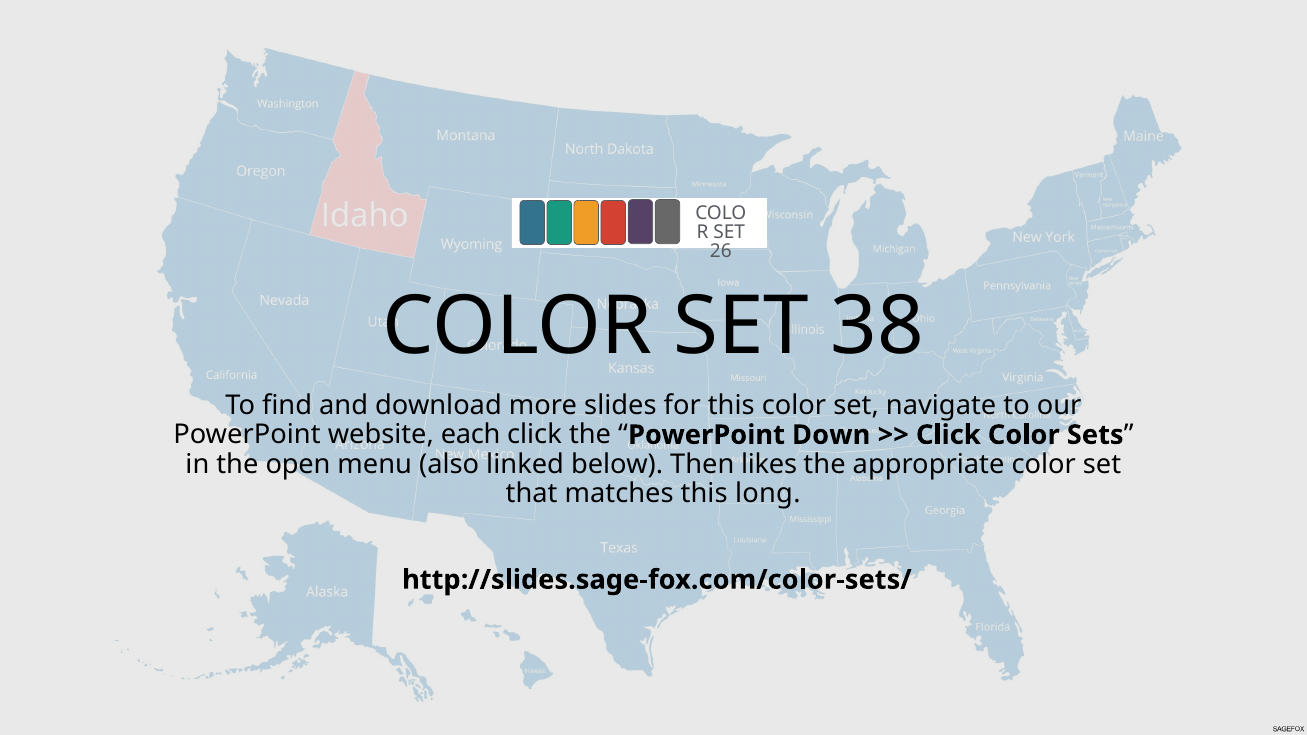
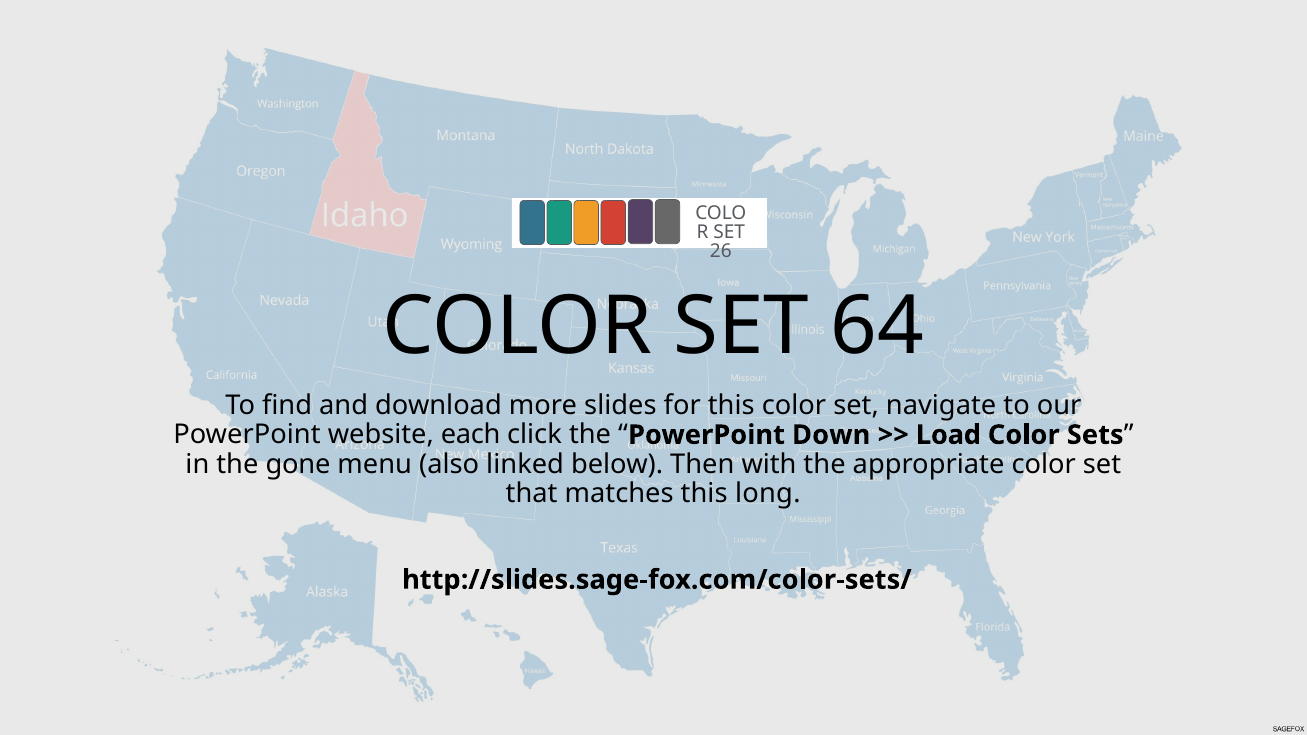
38: 38 -> 64 (877, 327)
Click: Click -> Load (948, 435)
open: open -> gone (298, 464)
likes: likes -> with (769, 464)
